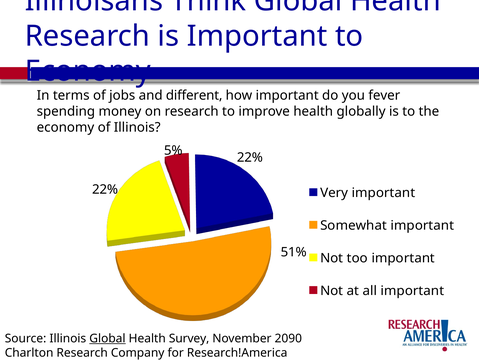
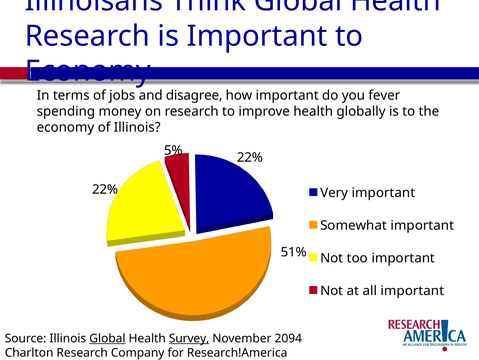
different: different -> disagree (194, 95)
Survey underline: none -> present (189, 338)
2090: 2090 -> 2094 (288, 338)
